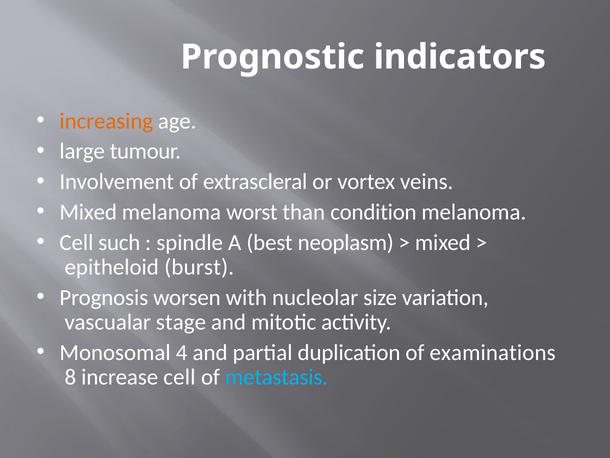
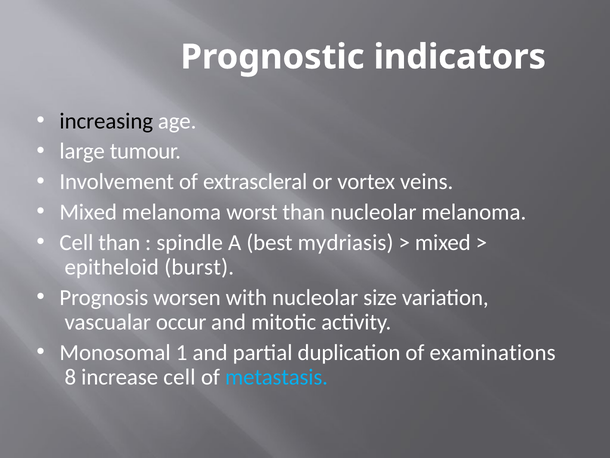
increasing colour: orange -> black (106, 121)
than condition: condition -> nucleolar (373, 212)
Cell such: such -> than (119, 242)
neoplasm: neoplasm -> mydriasis (346, 242)
stage: stage -> occur (181, 322)
4: 4 -> 1 (182, 352)
